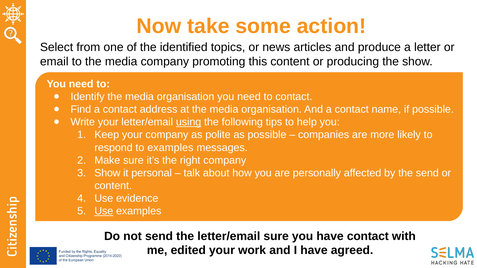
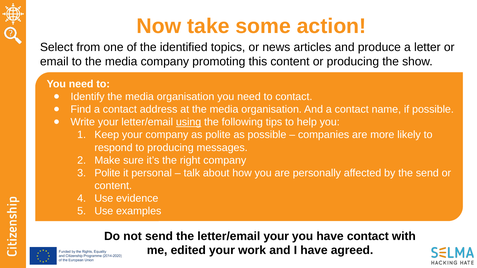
to examples: examples -> producing (170, 148)
Show: Show -> Polite (107, 173)
Use underline: present -> none (104, 211)
letter/email sure: sure -> your (276, 236)
